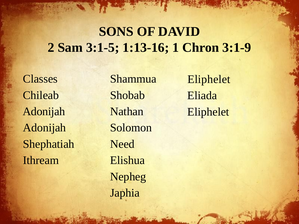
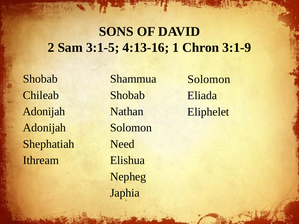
1:13-16: 1:13-16 -> 4:13-16 (146, 48)
Classes: Classes -> Shobab (40, 79)
Eliphelet: Eliphelet -> Solomon (209, 79)
